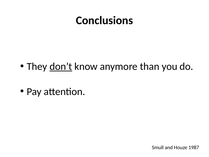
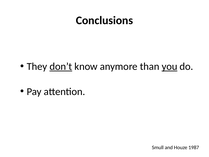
you underline: none -> present (170, 66)
